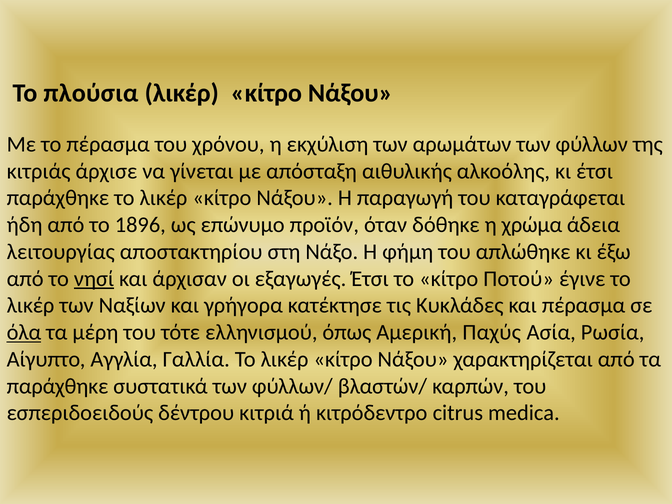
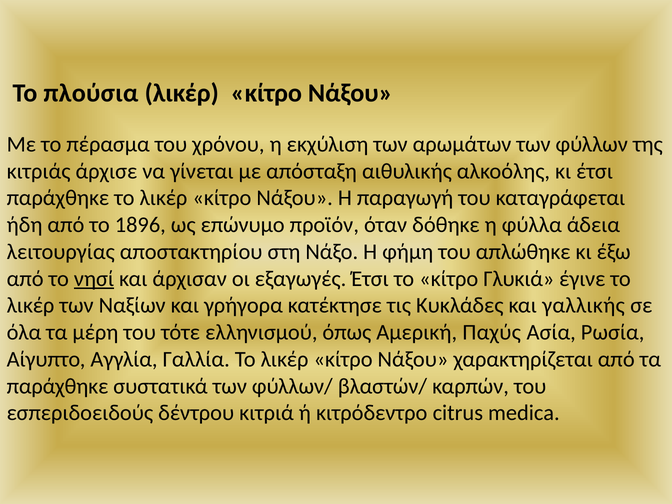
χρώμα: χρώμα -> φύλλα (532, 225)
Ποτού: Ποτού -> Γλυκιά (519, 279)
και πέρασμα: πέρασμα -> γαλλικής (583, 306)
όλα underline: present -> none (24, 332)
